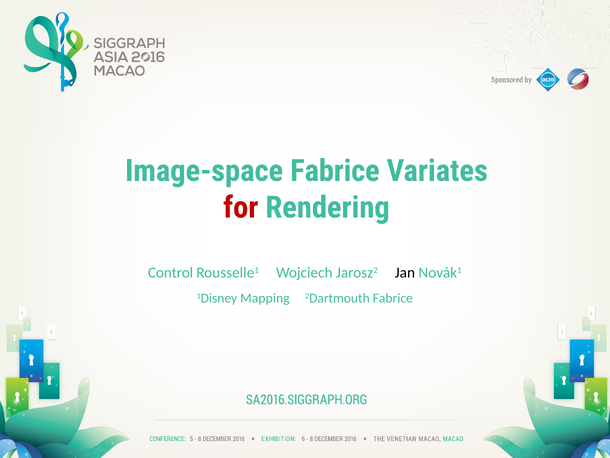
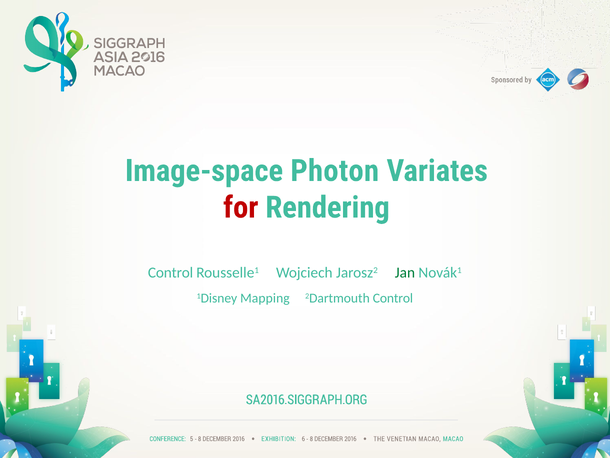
Image-space Fabrice: Fabrice -> Photon (335, 171)
Jan colour: black -> green (405, 272)
2Dartmouth Fabrice: Fabrice -> Control (393, 298)
